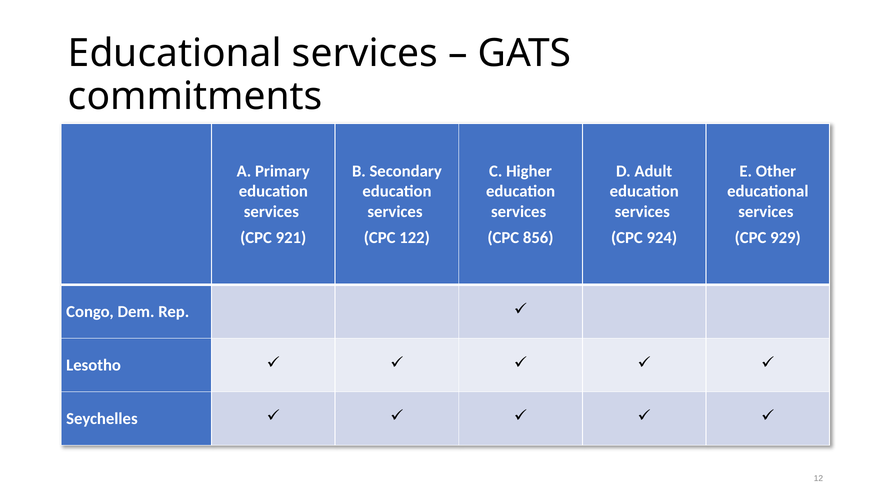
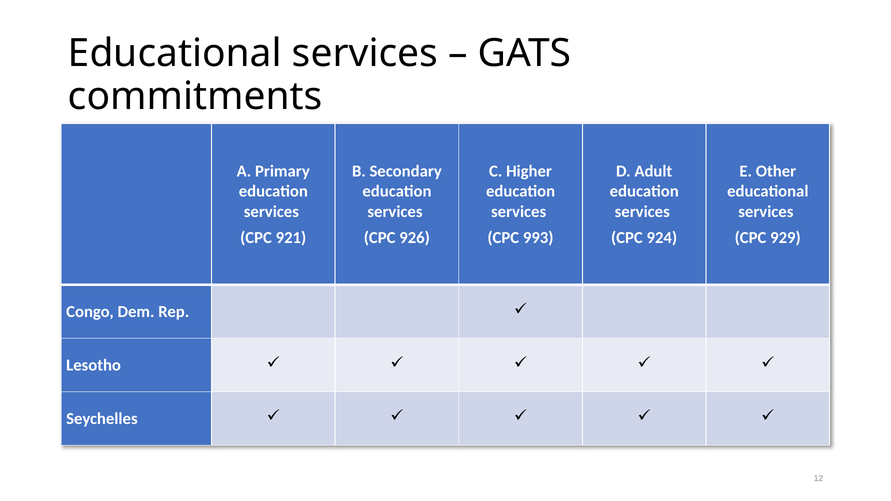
122: 122 -> 926 (415, 238)
856: 856 -> 993 (538, 238)
